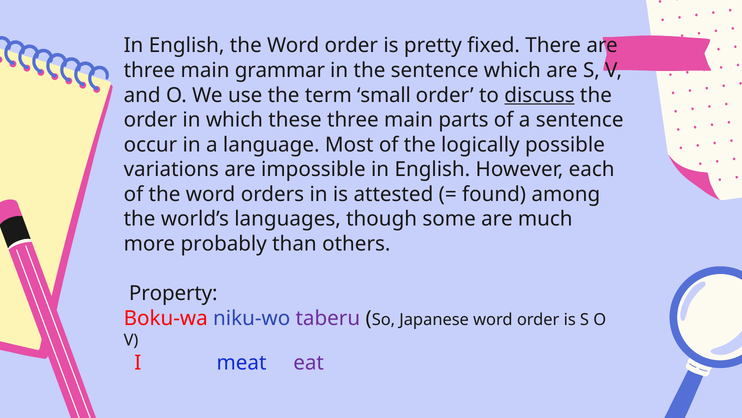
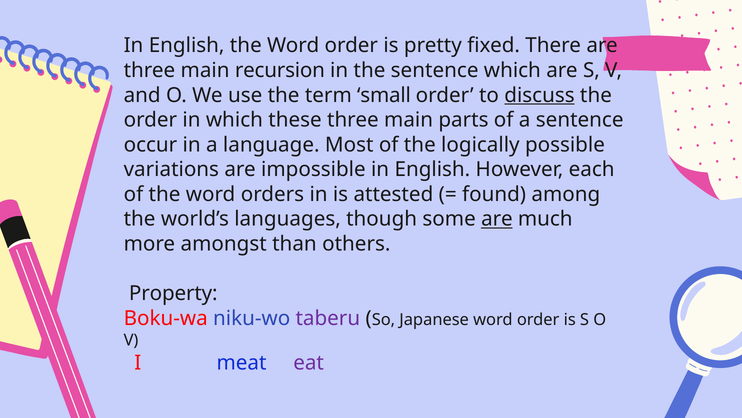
grammar: grammar -> recursion (280, 70)
are underline: none -> present (497, 219)
probably: probably -> amongst (224, 244)
